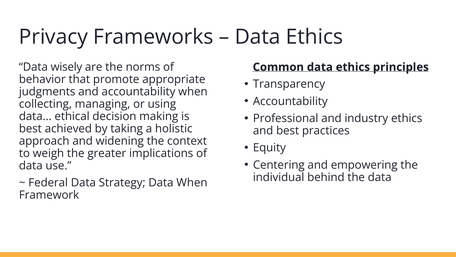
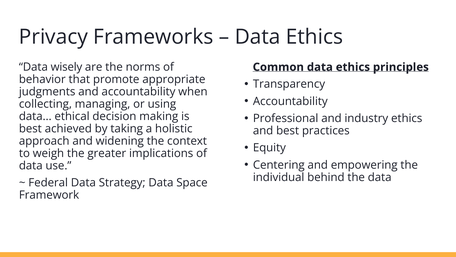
Data When: When -> Space (192, 182)
